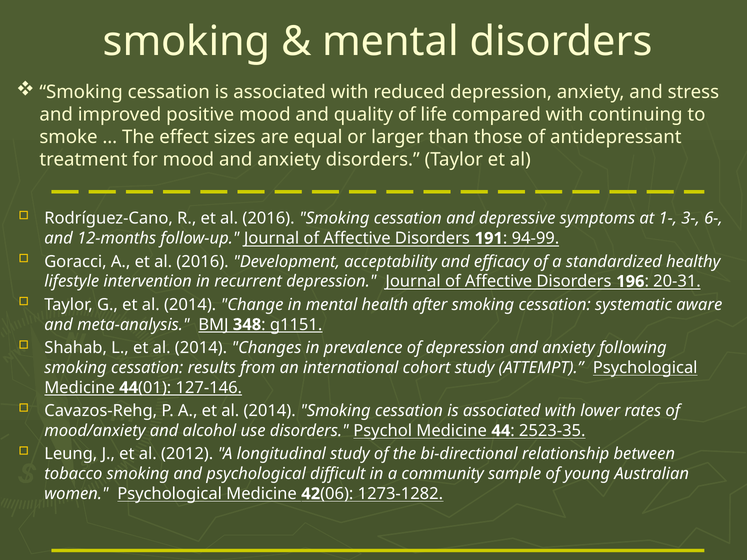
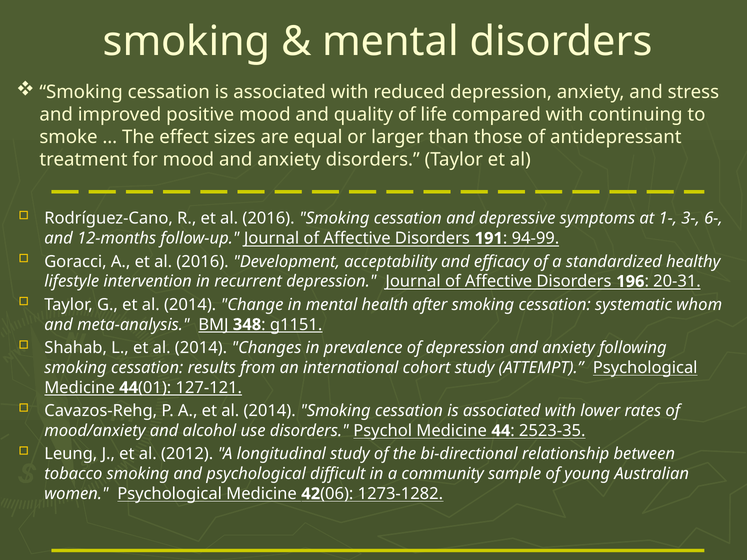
aware: aware -> whom (699, 305)
127-146: 127-146 -> 127-121 (209, 388)
